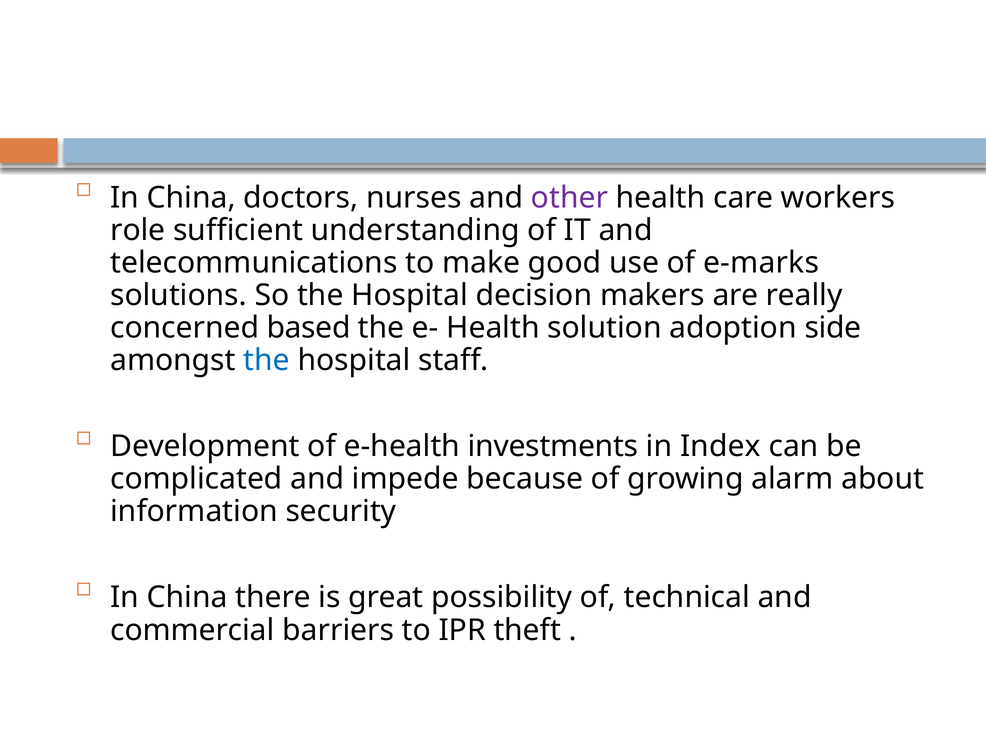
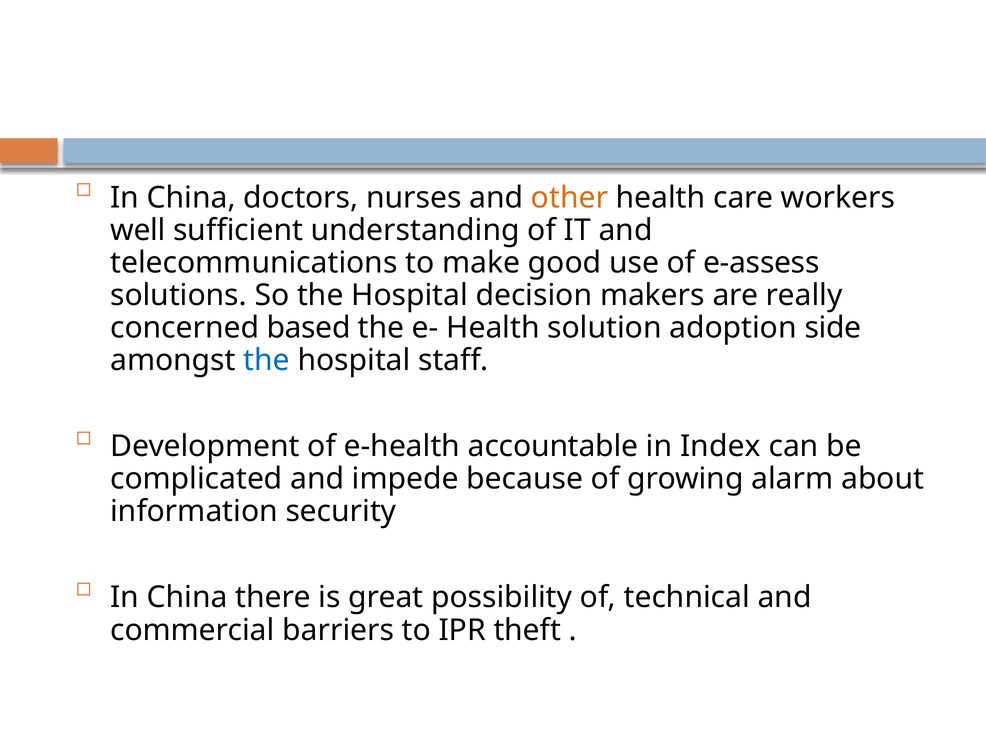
other colour: purple -> orange (570, 198)
role: role -> well (138, 230)
e-marks: e-marks -> e-assess (761, 263)
investments: investments -> accountable (553, 446)
